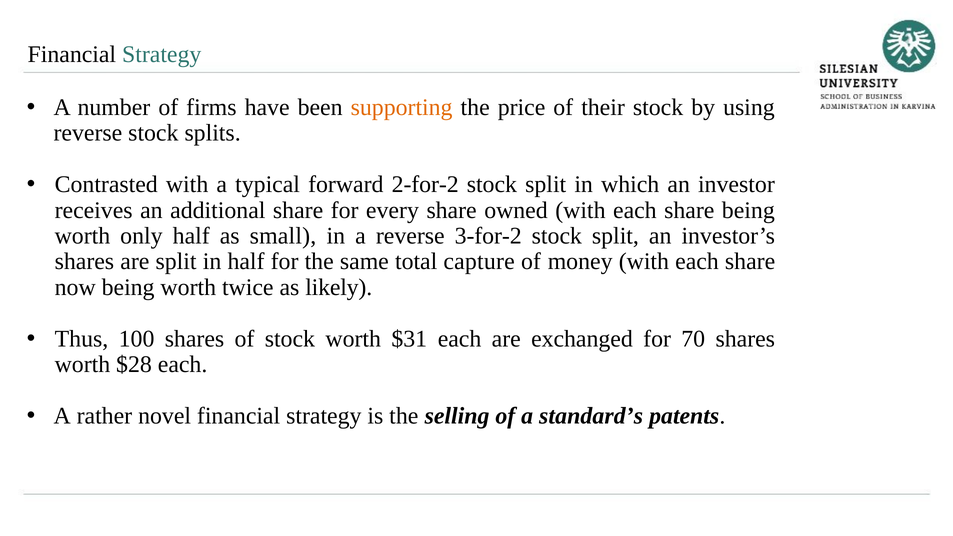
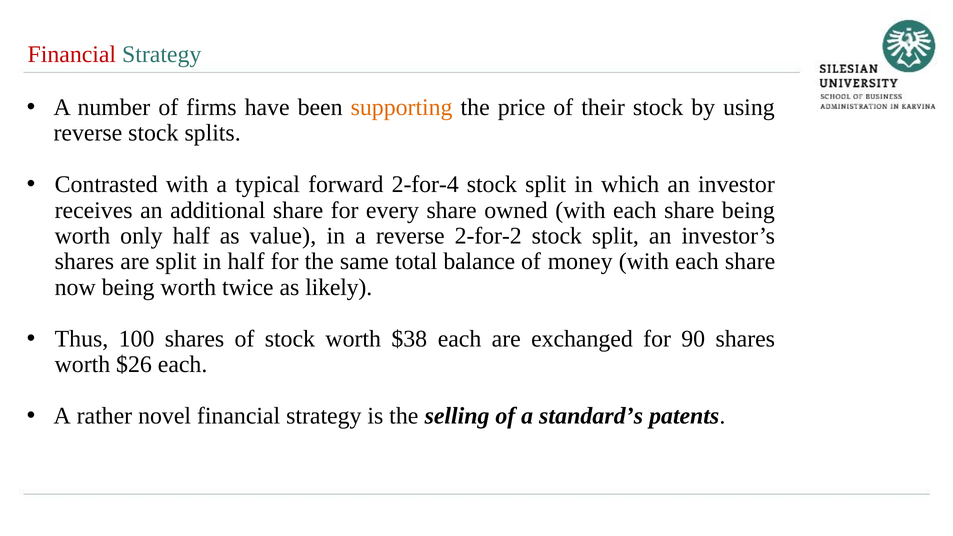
Financial colour: black -> red (72, 55)
2-for-2: 2-for-2 -> 2-for-4 (425, 184)
small: small -> value (283, 236)
3-for-2: 3-for-2 -> 2-for-2 (488, 236)
capture: capture -> balance (479, 262)
$31: $31 -> $38 (409, 339)
70: 70 -> 90 (693, 339)
$28: $28 -> $26 (134, 365)
